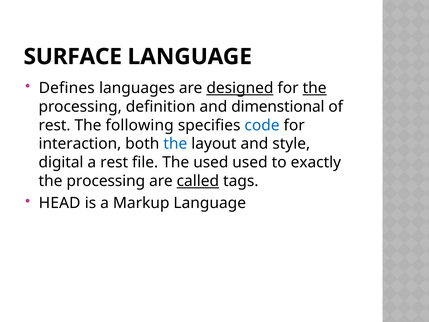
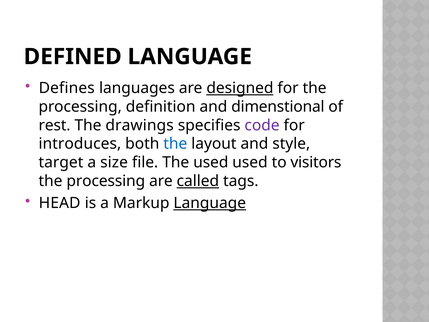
SURFACE: SURFACE -> DEFINED (73, 57)
the underline: present -> none (315, 88)
following: following -> drawings (140, 125)
code colour: blue -> purple (262, 125)
interaction: interaction -> introduces (80, 144)
digital: digital -> target (61, 162)
a rest: rest -> size (114, 162)
exactly: exactly -> visitors (316, 162)
Language underline: none -> present (210, 203)
